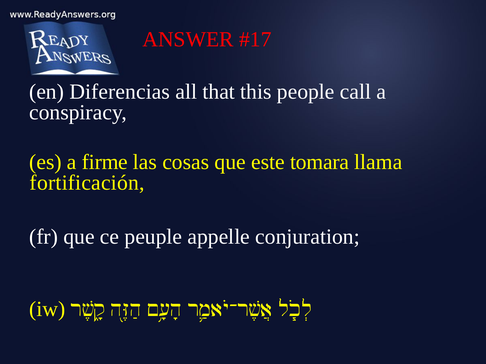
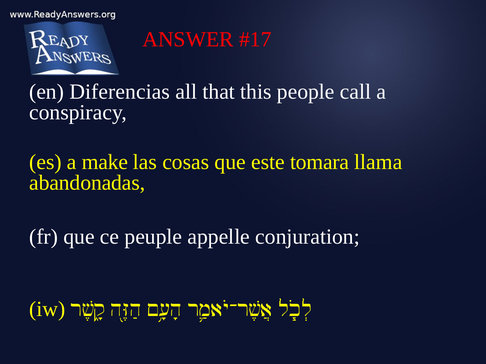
firme: firme -> make (105, 162)
fortificación: fortificación -> abandonadas (87, 183)
